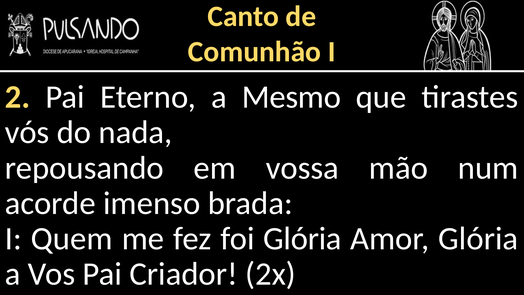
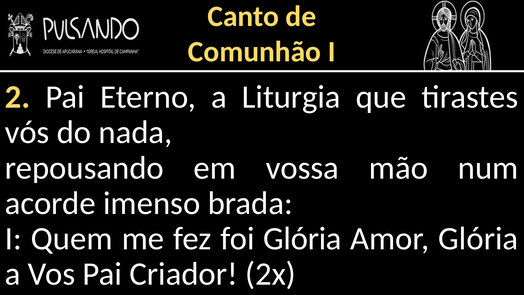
Mesmo: Mesmo -> Liturgia (291, 97)
